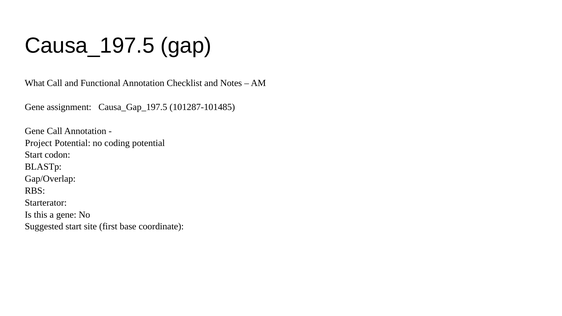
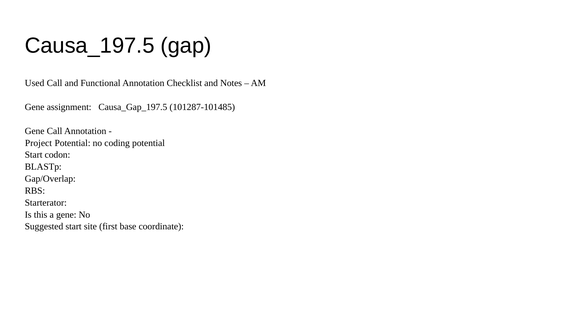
What: What -> Used (35, 83)
